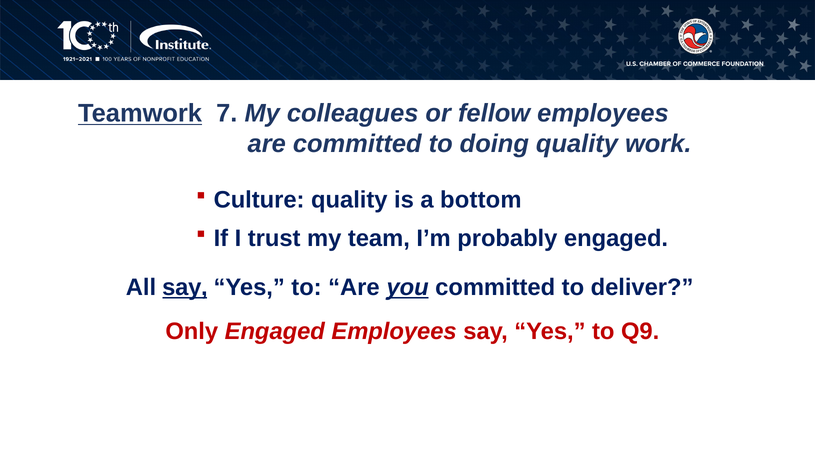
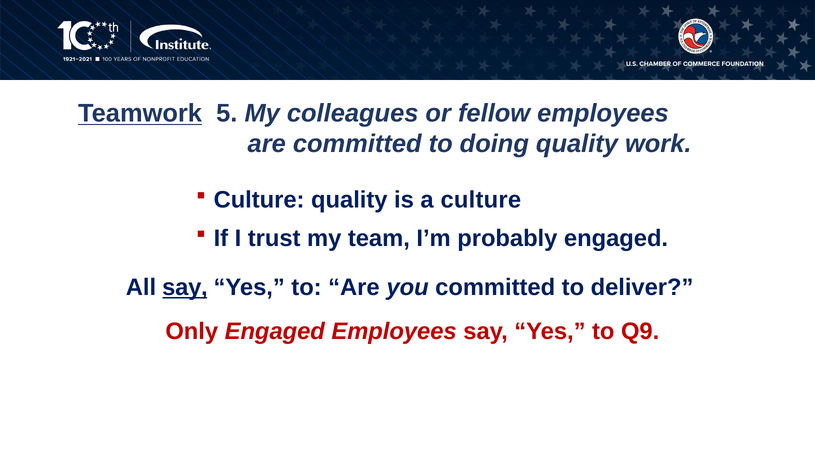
7: 7 -> 5 (227, 113)
a bottom: bottom -> culture (481, 199)
you underline: present -> none (408, 287)
